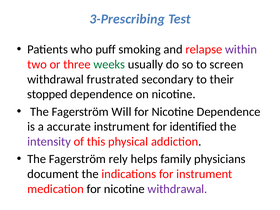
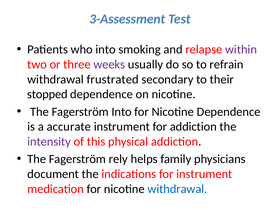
3-Prescribing: 3-Prescribing -> 3-Assessment (127, 19)
who puff: puff -> into (106, 49)
weeks colour: green -> purple (109, 64)
screen: screen -> refrain (227, 64)
Fagerström Will: Will -> Into (122, 112)
for identified: identified -> addiction (193, 127)
withdrawal colour: purple -> blue (177, 189)
